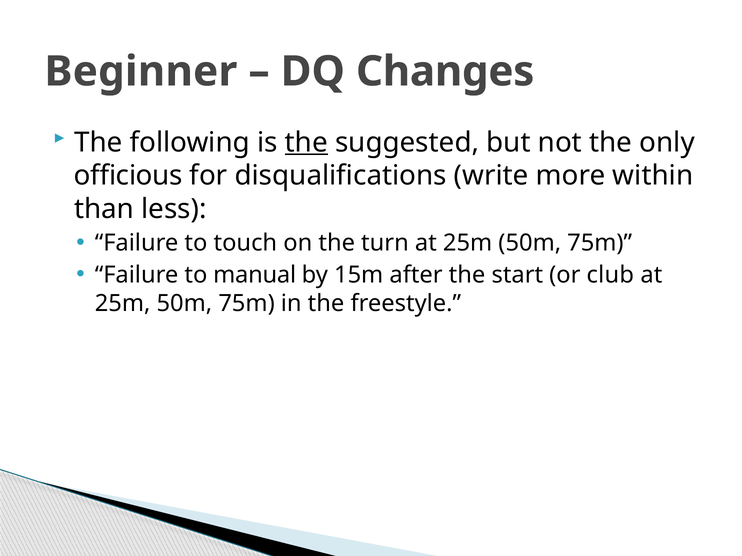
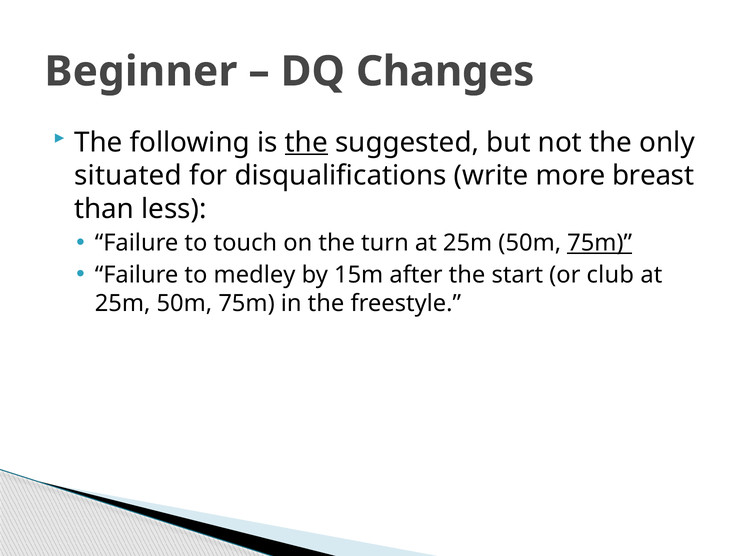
officious: officious -> situated (128, 176)
within: within -> breast (653, 176)
75m underline: none -> present (600, 243)
manual: manual -> medley (255, 275)
